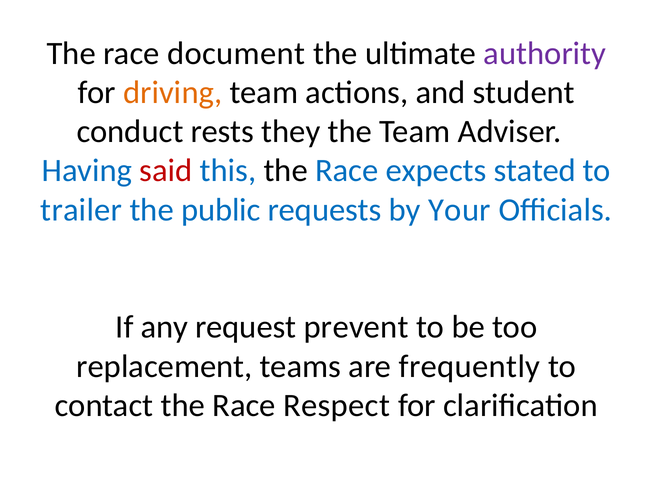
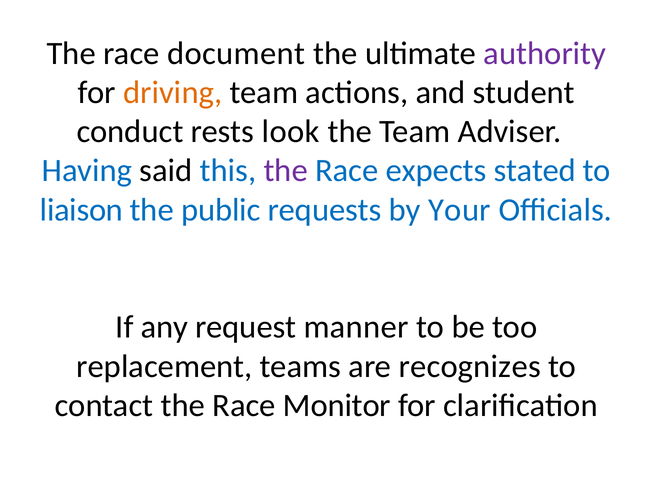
they: they -> look (291, 132)
said colour: red -> black (166, 171)
the colour: black -> purple (286, 171)
trailer: trailer -> liaison (81, 210)
prevent: prevent -> manner (356, 328)
frequently: frequently -> recognizes (470, 367)
Respect: Respect -> Monitor (337, 406)
